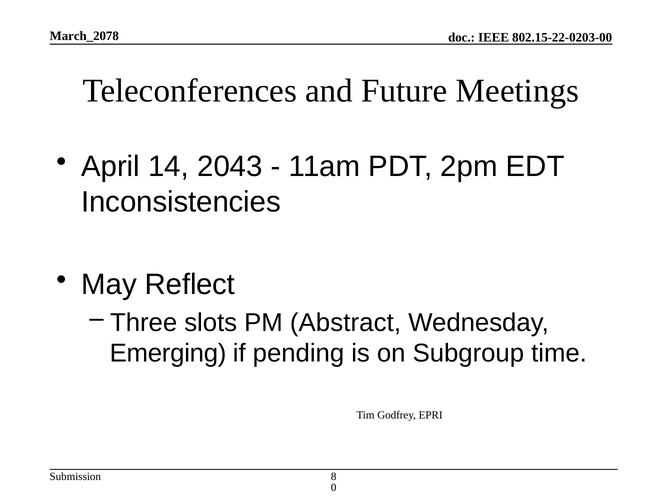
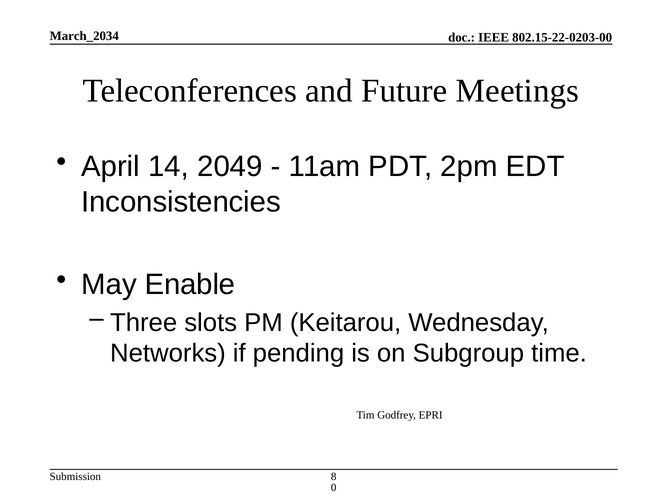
March_2078: March_2078 -> March_2034 (84, 36)
2043: 2043 -> 2049 (230, 167)
Reflect: Reflect -> Enable (190, 284)
Abstract: Abstract -> Keitarou (346, 322)
Emerging: Emerging -> Networks (168, 353)
